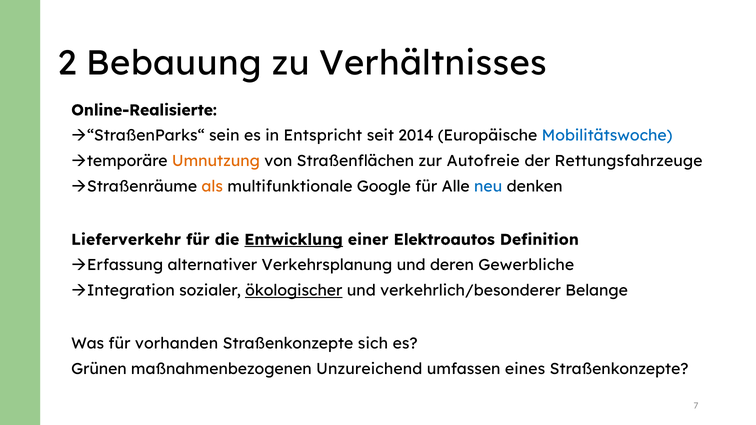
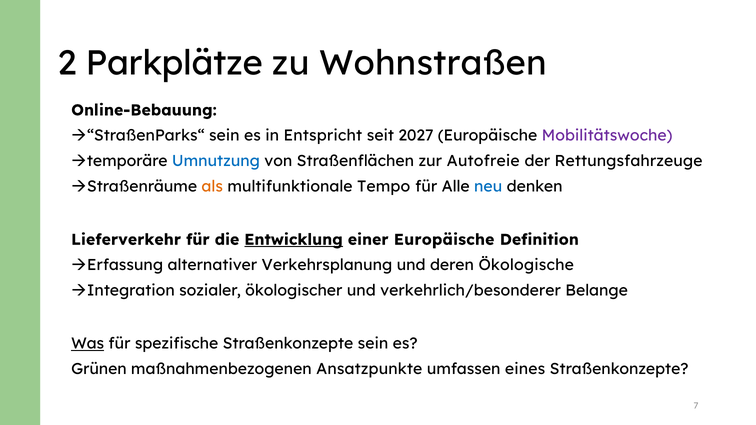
Bebauung: Bebauung -> Parkplätze (174, 64)
Verhältnisses: Verhältnisses -> Wohnstraßen (433, 64)
Online-Realisierte: Online-Realisierte -> Online-Bebauung (144, 110)
2014: 2014 -> 2027 (416, 136)
Mobilitätswoche colour: blue -> purple (607, 136)
Umnutzung colour: orange -> blue (216, 161)
Google: Google -> Tempo (384, 187)
einer Elektroautos: Elektroautos -> Europäische (444, 240)
Gewerbliche: Gewerbliche -> Ökologische (526, 265)
ökologischer underline: present -> none (294, 291)
Was underline: none -> present (88, 344)
vorhanden: vorhanden -> spezifische (177, 344)
Straßenkonzepte sich: sich -> sein (373, 344)
Unzureichend: Unzureichend -> Ansatzpunkte (369, 369)
